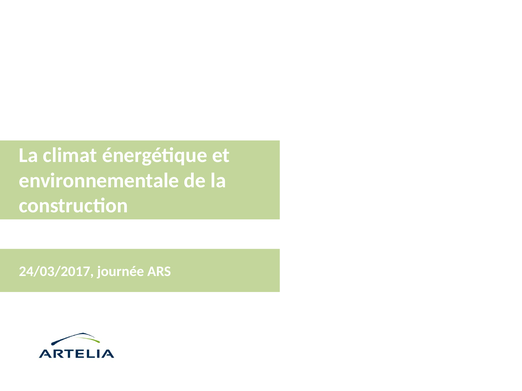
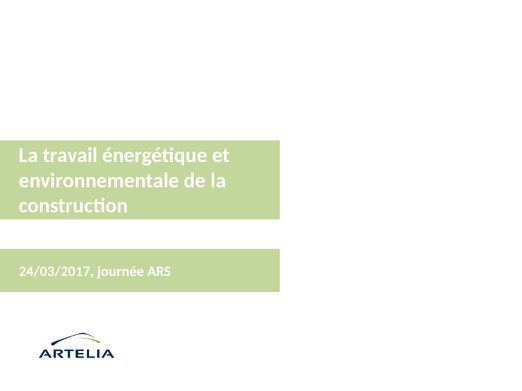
climat: climat -> travail (70, 155)
